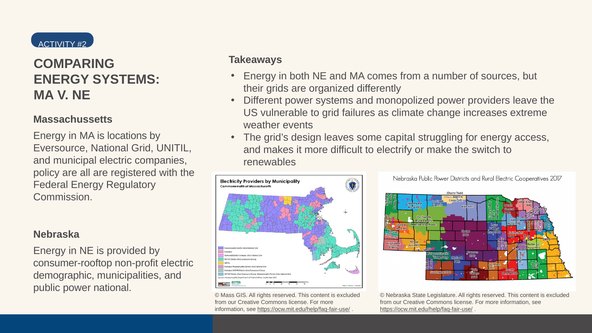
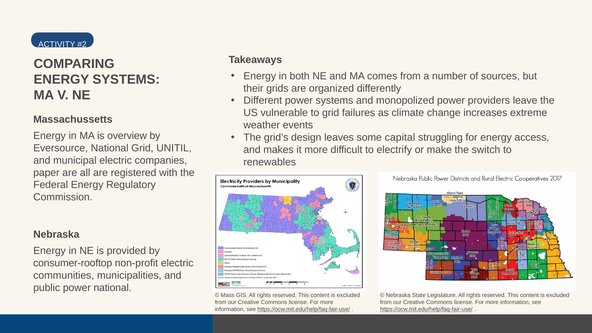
locations: locations -> overview (127, 136)
policy: policy -> paper (46, 173)
demographic: demographic -> communities (64, 275)
